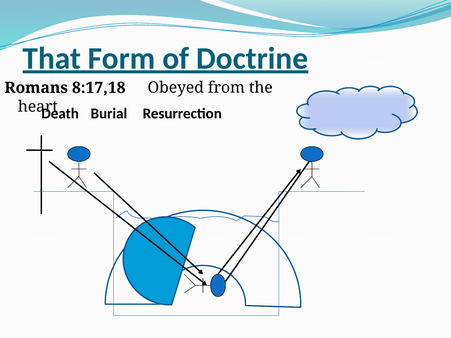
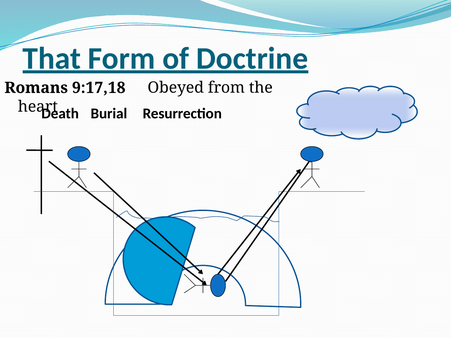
8:17,18: 8:17,18 -> 9:17,18 (99, 88)
